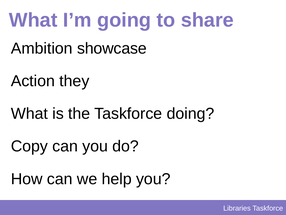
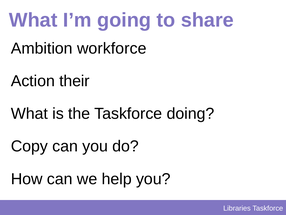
showcase: showcase -> workforce (112, 48)
they: they -> their (74, 81)
